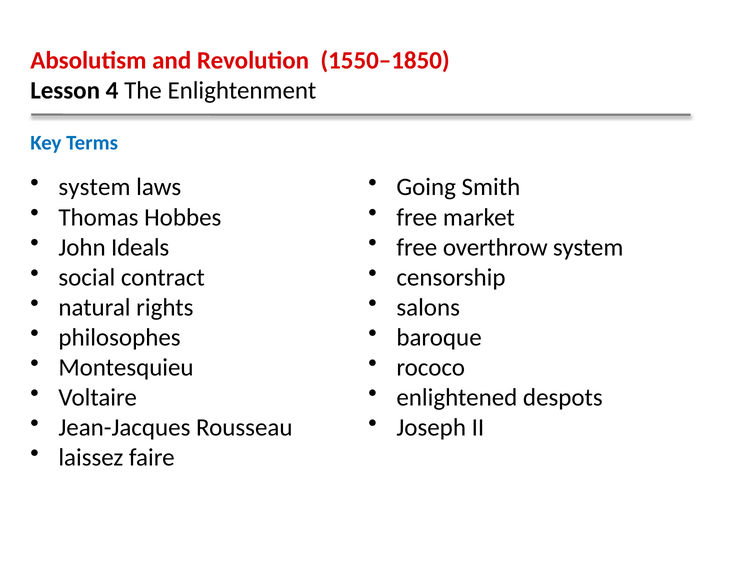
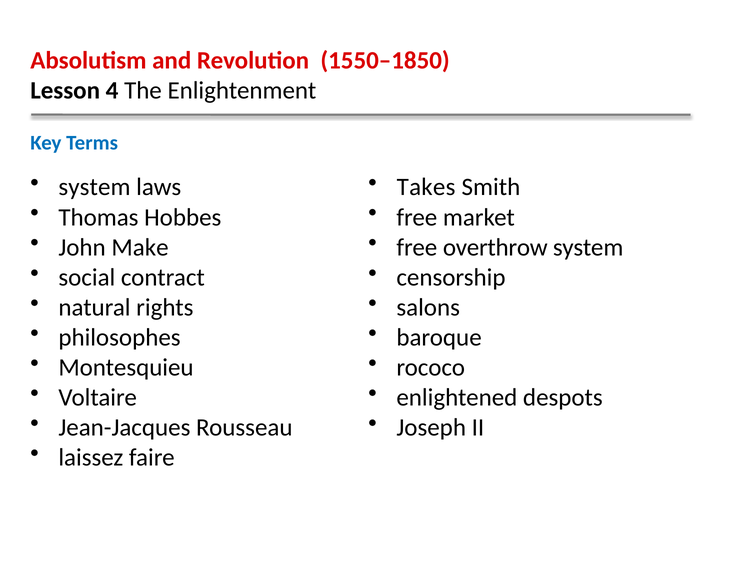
Going: Going -> Takes (426, 187)
Ideals: Ideals -> Make (140, 247)
